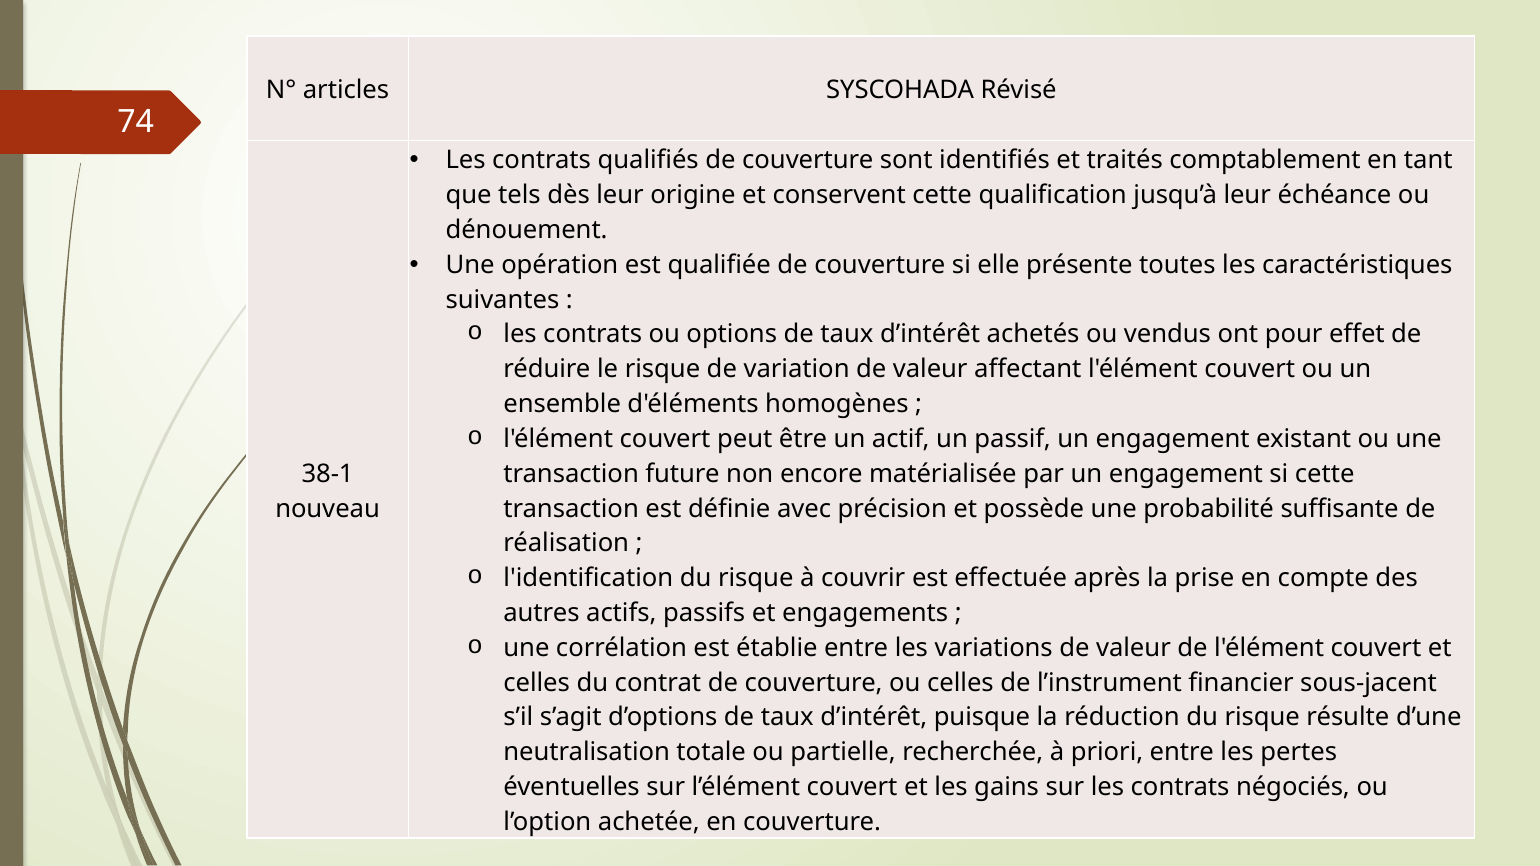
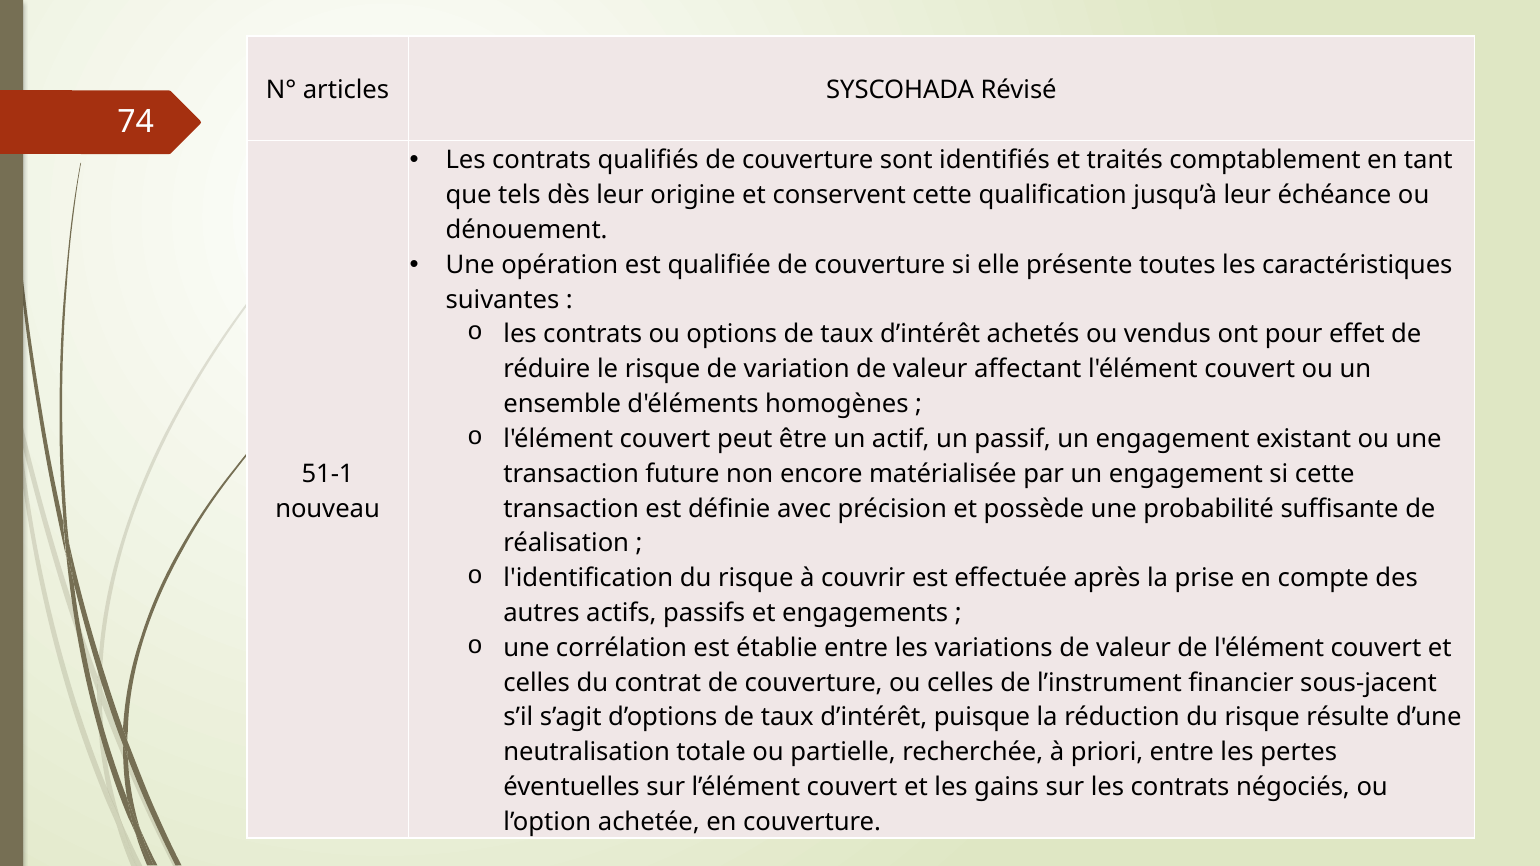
38-1: 38-1 -> 51-1 (328, 474)
